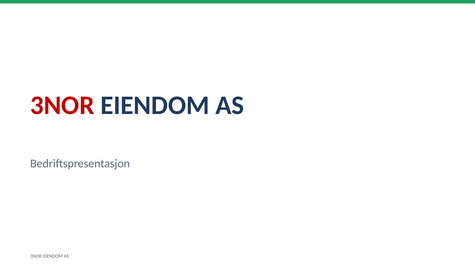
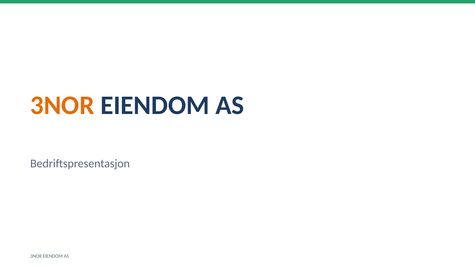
3NOR colour: red -> orange (62, 105)
